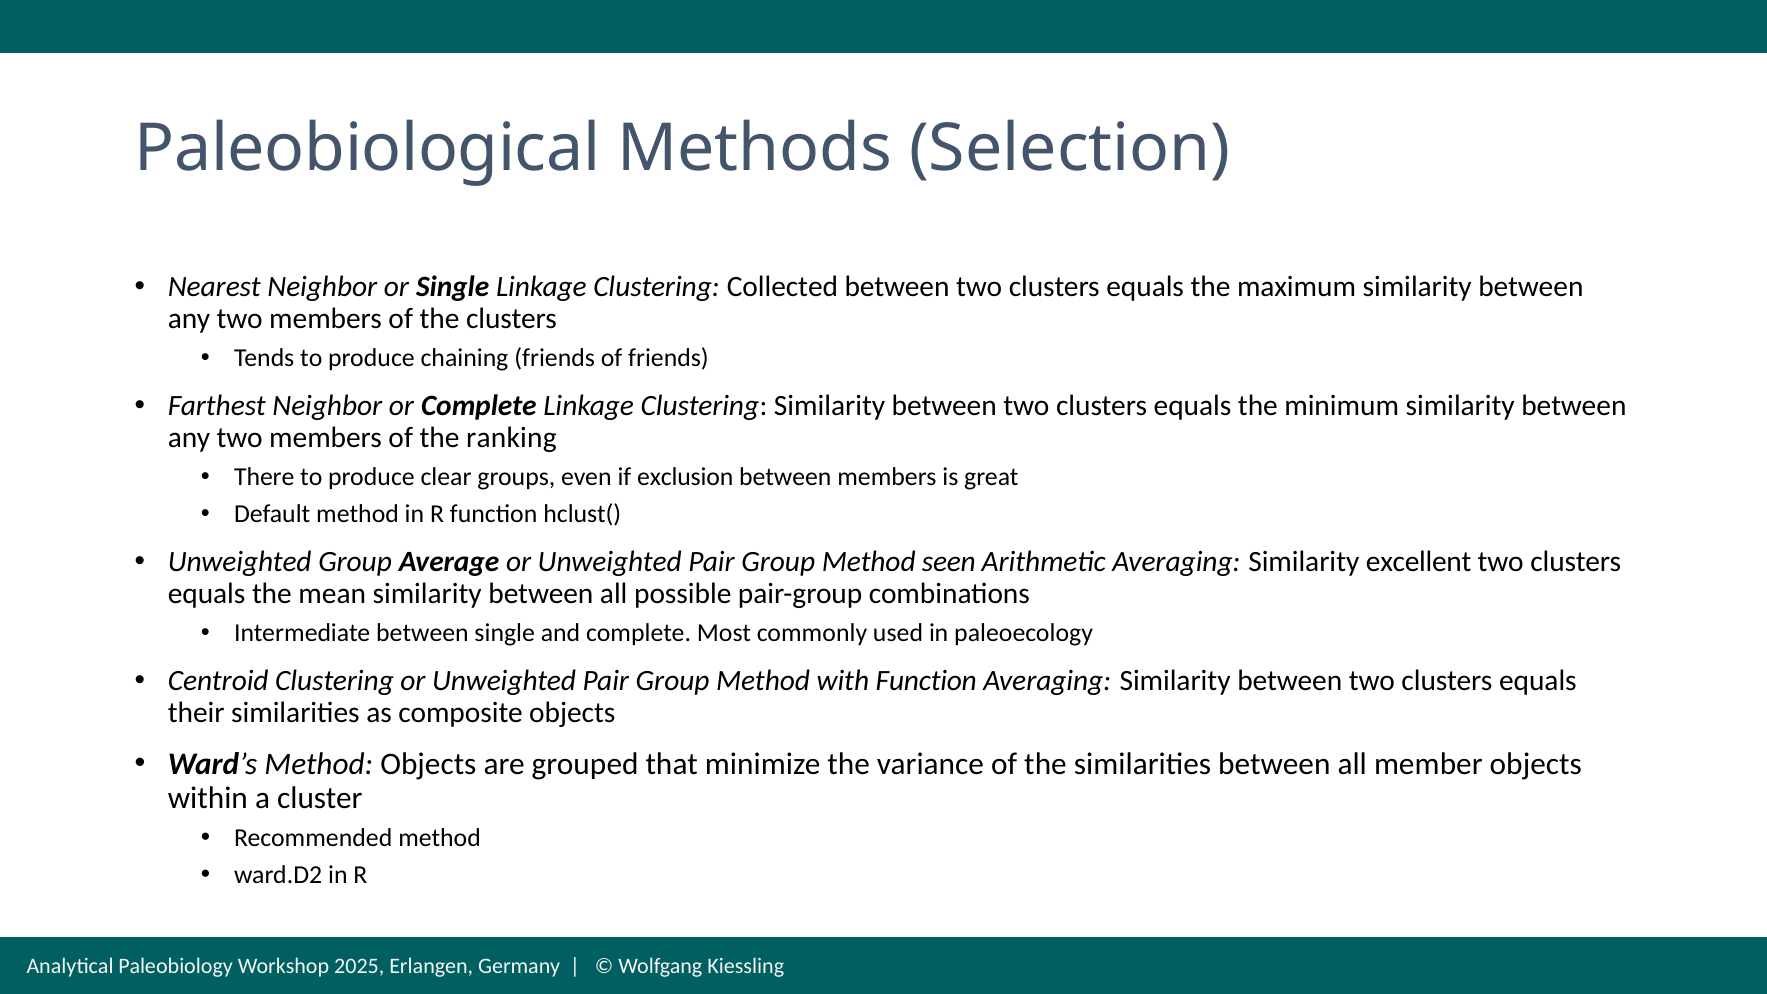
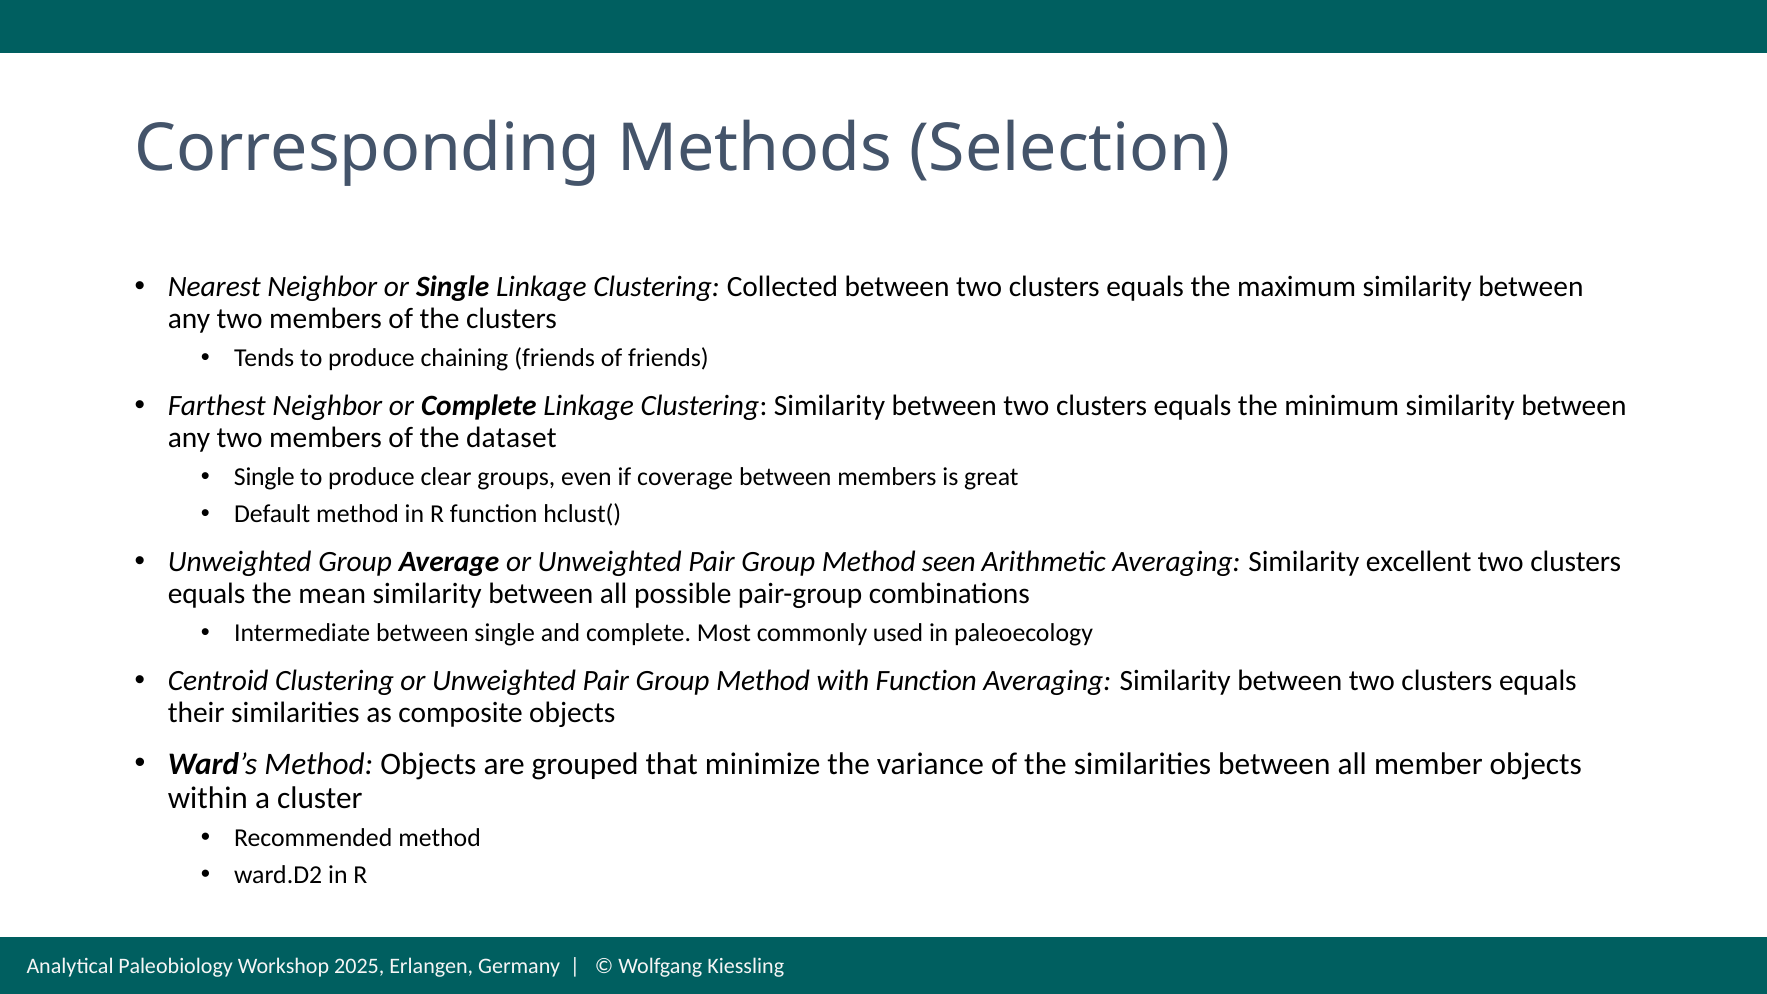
Paleobiological: Paleobiological -> Corresponding (367, 148)
ranking: ranking -> dataset (511, 438)
There: There -> Single (264, 477)
exclusion: exclusion -> coverage (685, 477)
